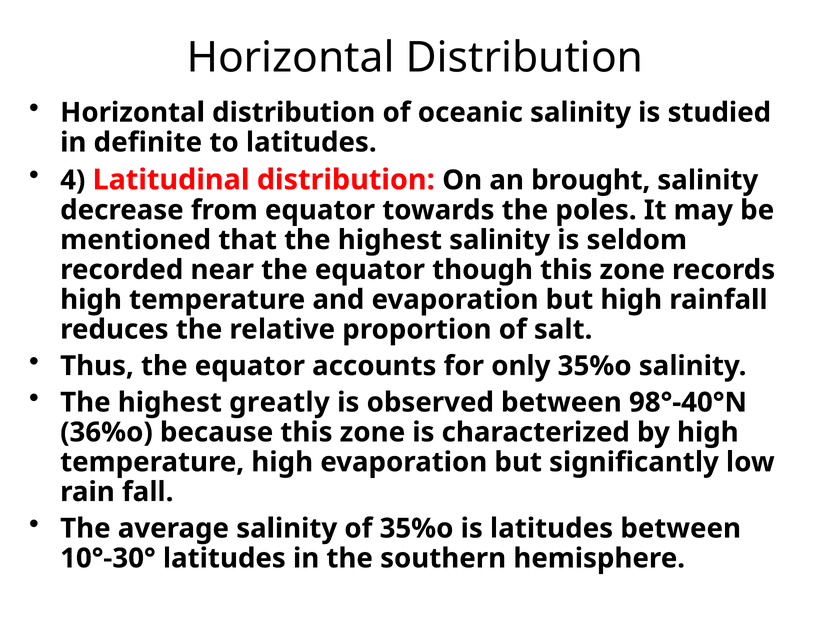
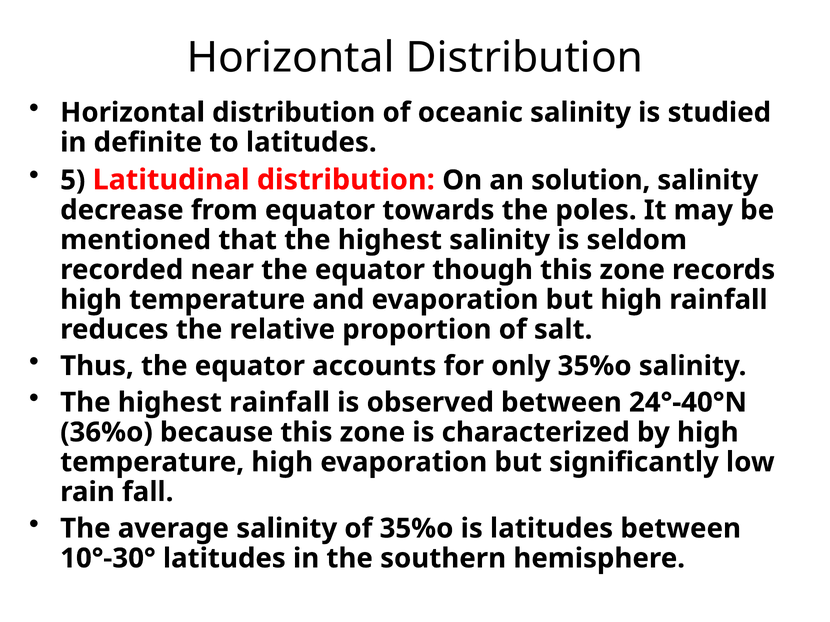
4: 4 -> 5 (73, 180)
brought: brought -> solution (591, 180)
highest greatly: greatly -> rainfall (279, 403)
98°-40°N: 98°-40°N -> 24°-40°N (688, 403)
